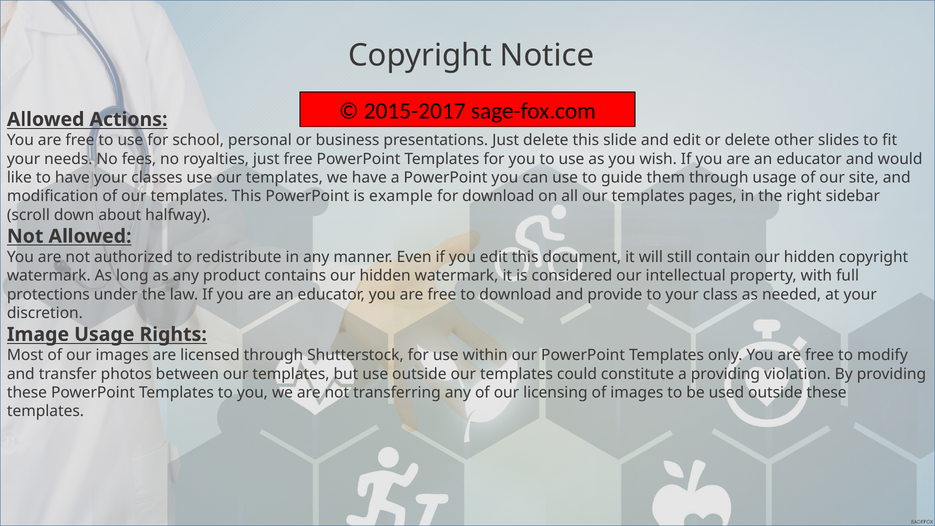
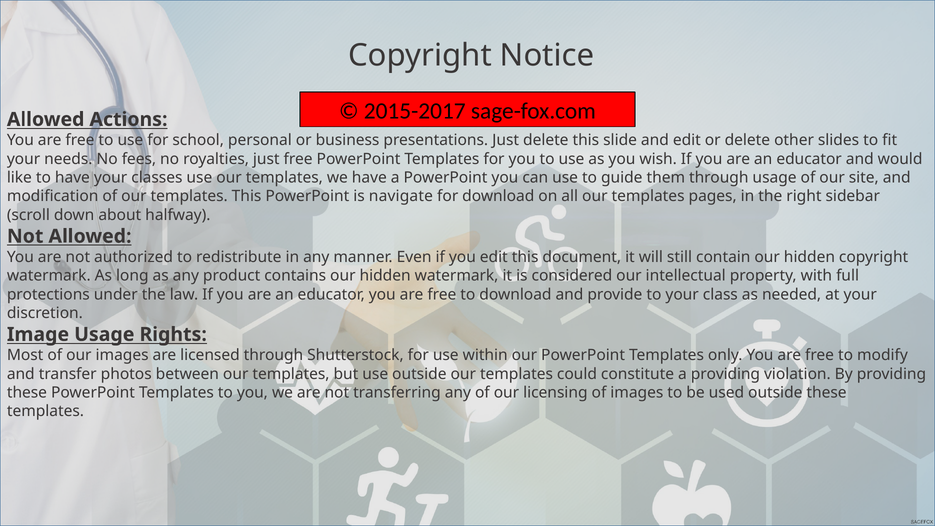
example: example -> navigate (401, 196)
